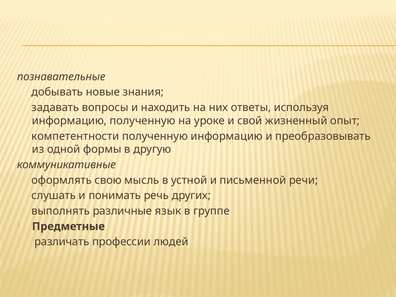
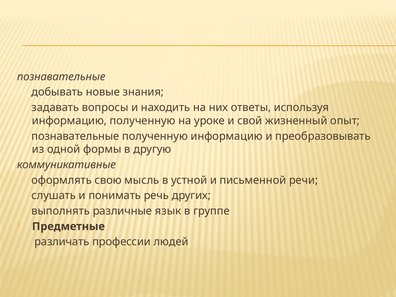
компетентности: компетентности -> познавательные (75, 136)
